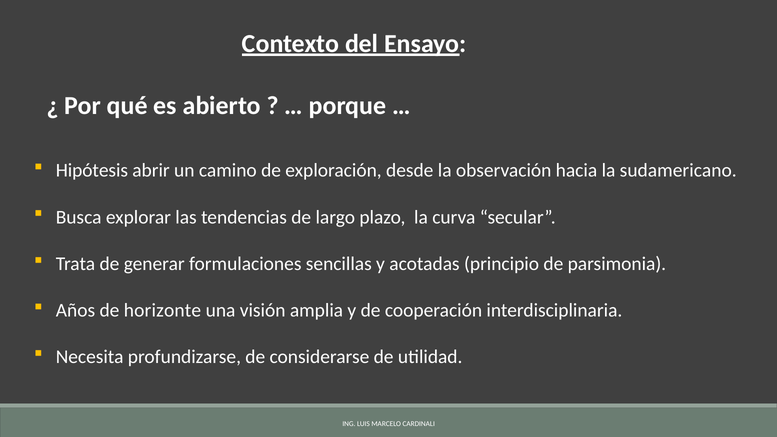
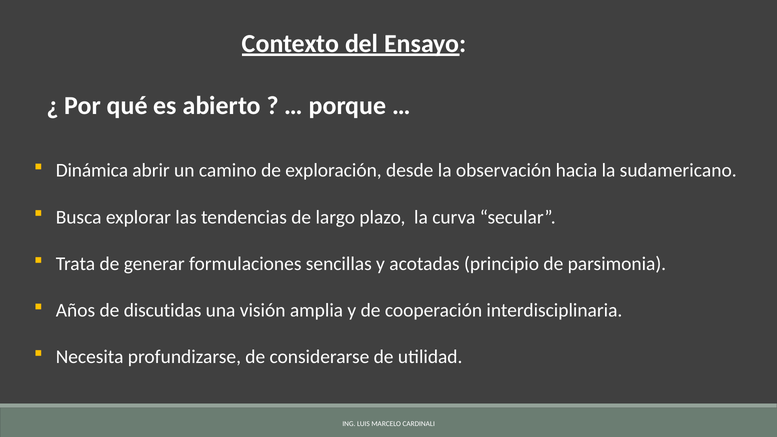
Hipótesis: Hipótesis -> Dinámica (92, 171)
horizonte: horizonte -> discutidas (163, 311)
